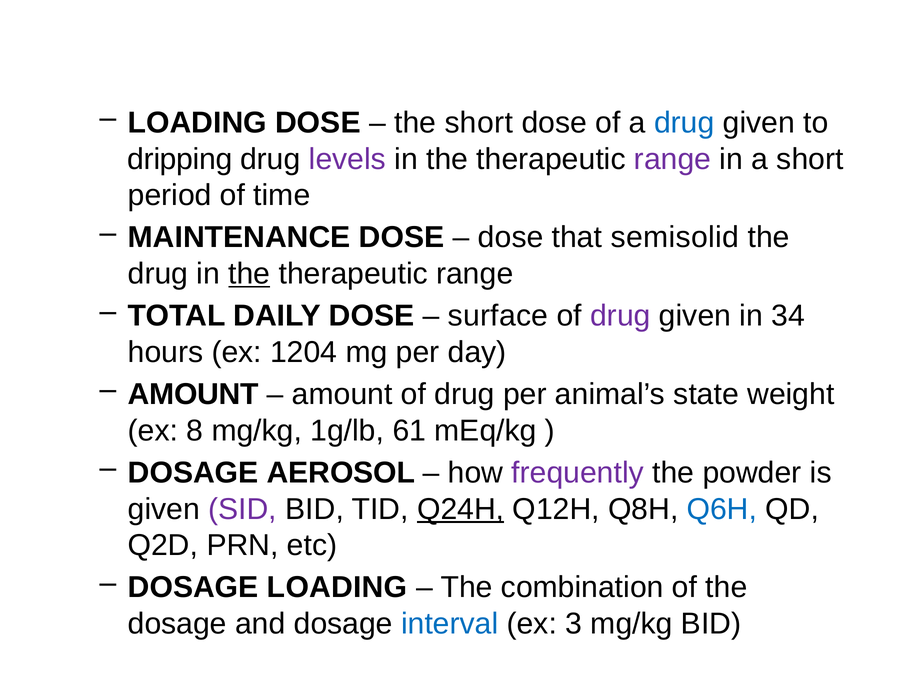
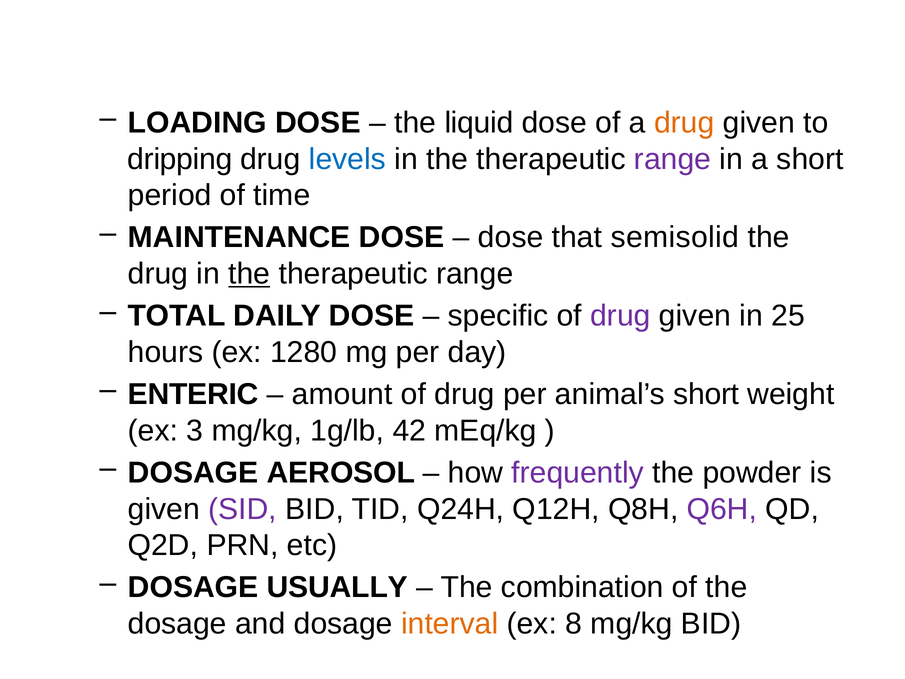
the short: short -> liquid (479, 123)
drug colour: blue -> orange (684, 123)
levels colour: purple -> blue (347, 159)
surface: surface -> specific (498, 316)
34: 34 -> 25 (788, 316)
1204: 1204 -> 1280 (304, 352)
AMOUNT: AMOUNT -> ENTERIC (193, 394)
animal’s state: state -> short (706, 394)
8: 8 -> 3 (195, 430)
61: 61 -> 42 (409, 430)
Q24H underline: present -> none (461, 509)
Q6H colour: blue -> purple (722, 509)
DOSAGE LOADING: LOADING -> USUALLY (337, 587)
interval colour: blue -> orange (450, 624)
3: 3 -> 8 (574, 624)
